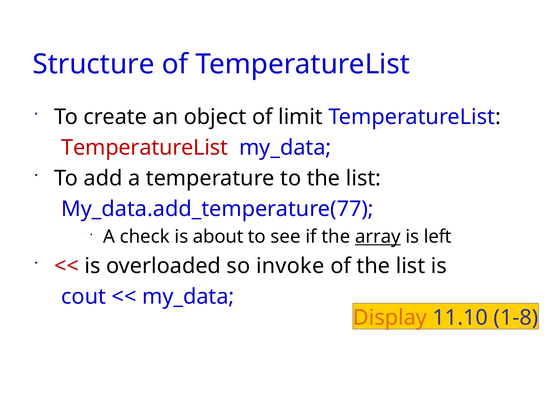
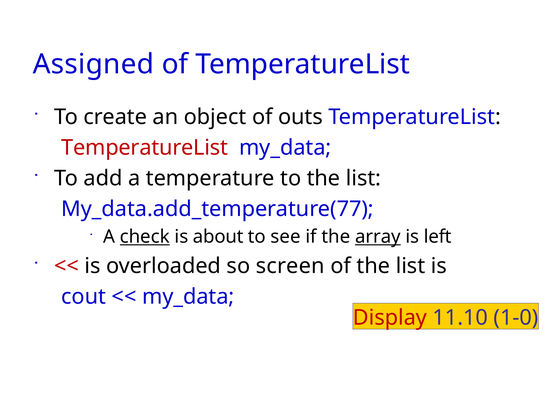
Structure: Structure -> Assigned (93, 64)
limit: limit -> outs (300, 117)
check underline: none -> present (145, 237)
invoke: invoke -> screen (290, 266)
Display colour: orange -> red (390, 318)
1-8: 1-8 -> 1-0 (516, 318)
